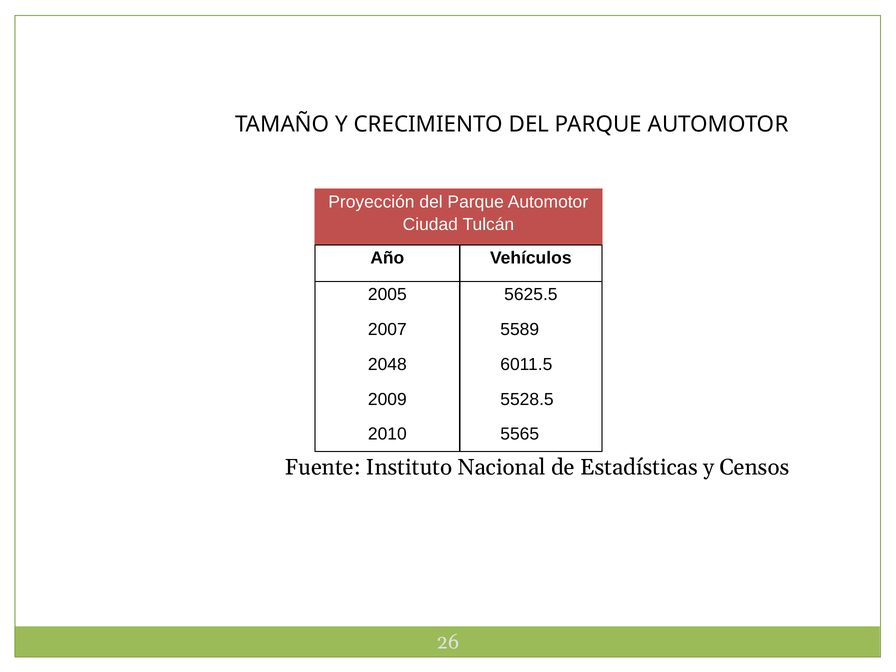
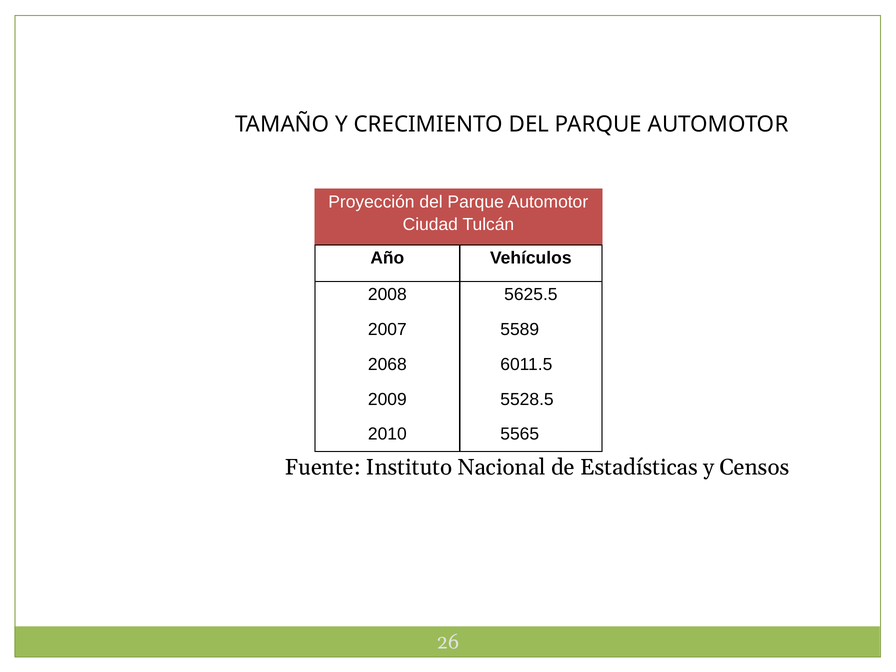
2005: 2005 -> 2008 (387, 294)
2048: 2048 -> 2068 (387, 364)
